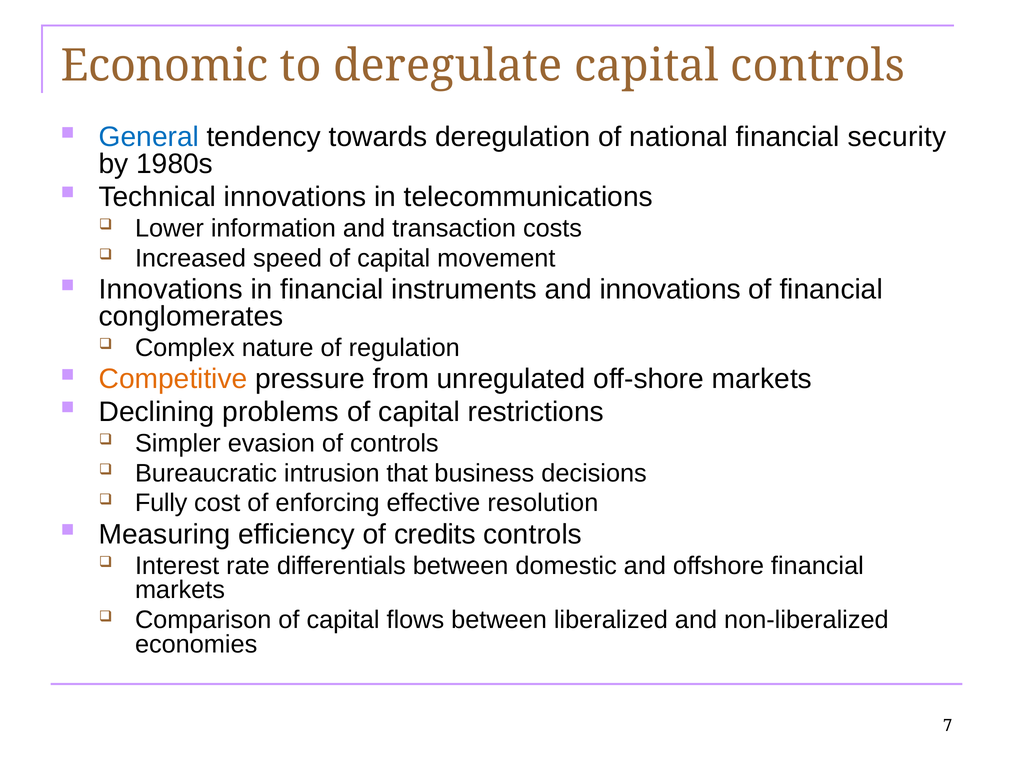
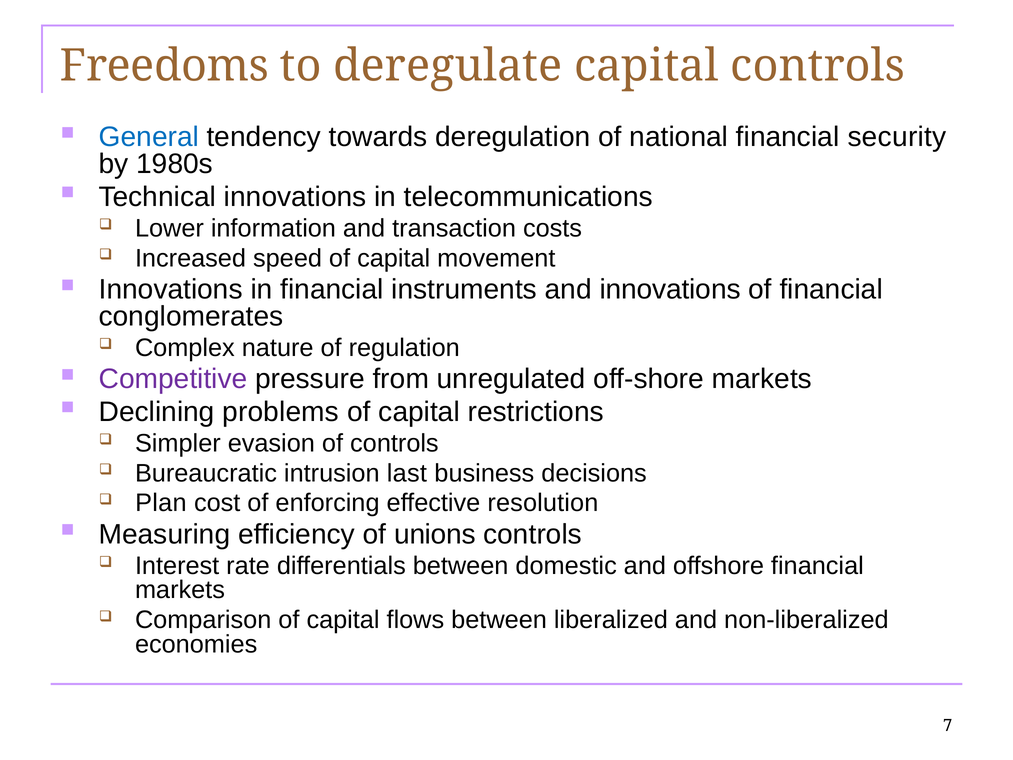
Economic: Economic -> Freedoms (165, 66)
Competitive colour: orange -> purple (173, 379)
that: that -> last (407, 473)
Fully: Fully -> Plan (161, 503)
credits: credits -> unions (435, 534)
